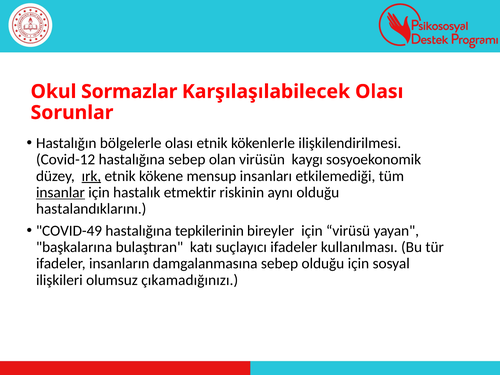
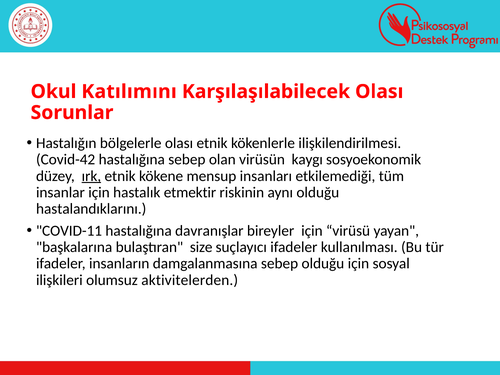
Sormazlar: Sormazlar -> Katılımını (129, 92)
Covid-12: Covid-12 -> Covid-42 (66, 160)
insanlar underline: present -> none (60, 192)
COVID-49: COVID-49 -> COVID-11 (69, 231)
tepkilerinin: tepkilerinin -> davranışlar (209, 231)
katı: katı -> size (201, 247)
çıkamadığınızı: çıkamadığınızı -> aktivitelerden (190, 280)
